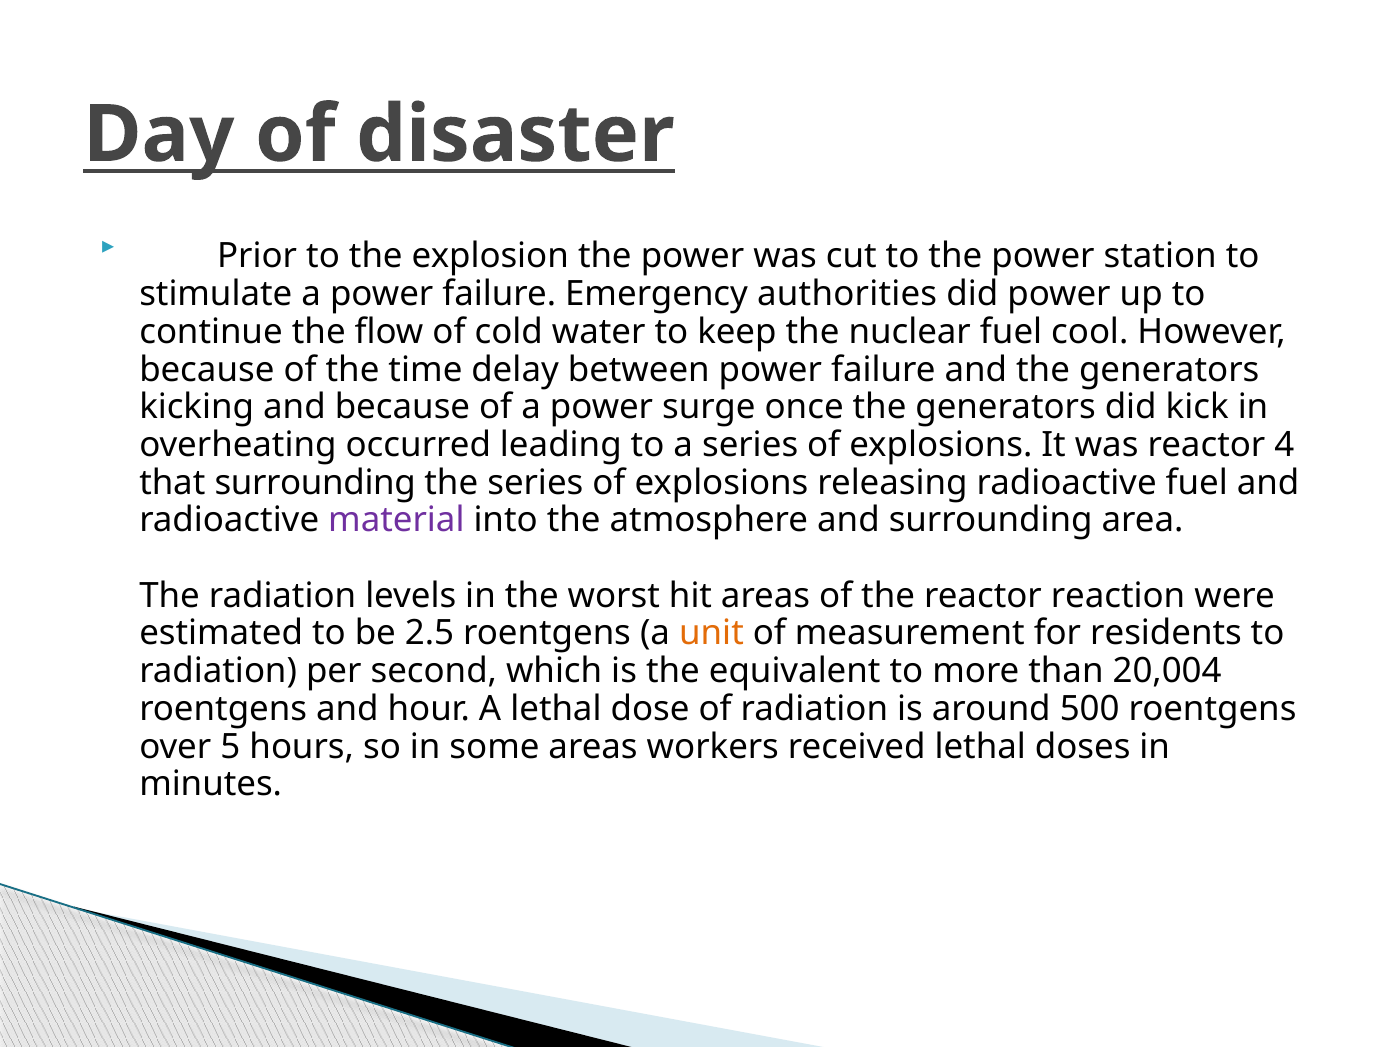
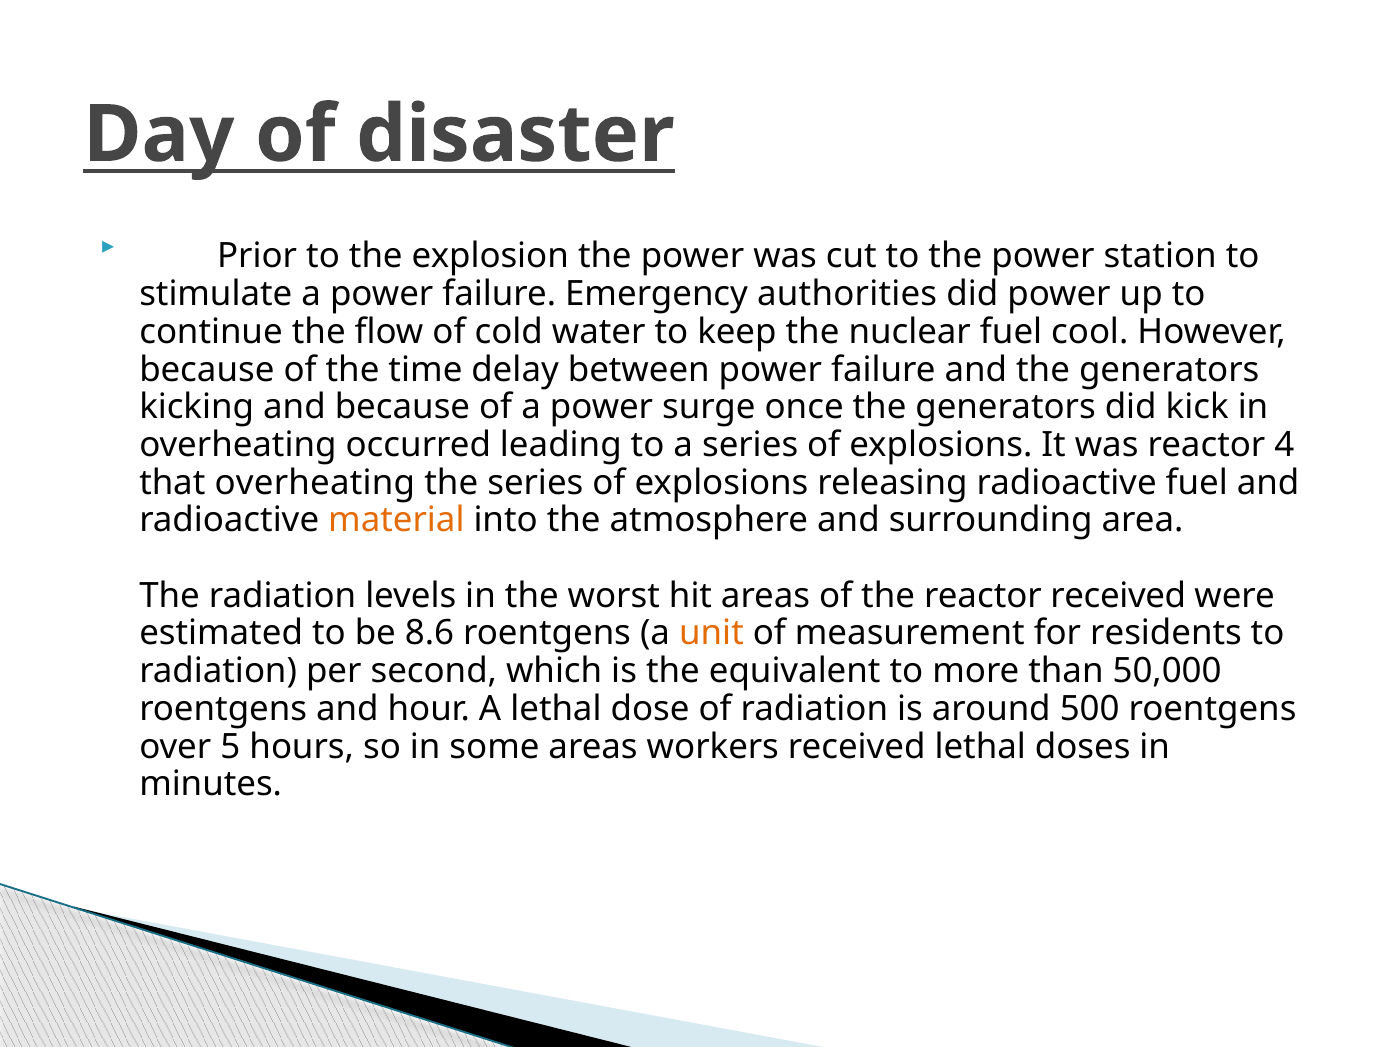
that surrounding: surrounding -> overheating (315, 482)
material colour: purple -> orange (396, 520)
reactor reaction: reaction -> received (1118, 595)
2.5: 2.5 -> 8.6 (430, 633)
20,004: 20,004 -> 50,000 (1167, 671)
